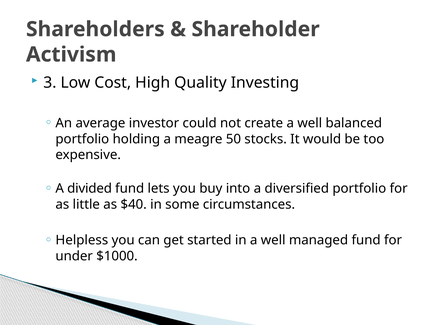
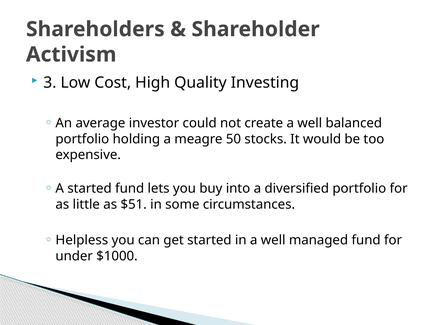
A divided: divided -> started (90, 189)
$40: $40 -> $51 (134, 205)
